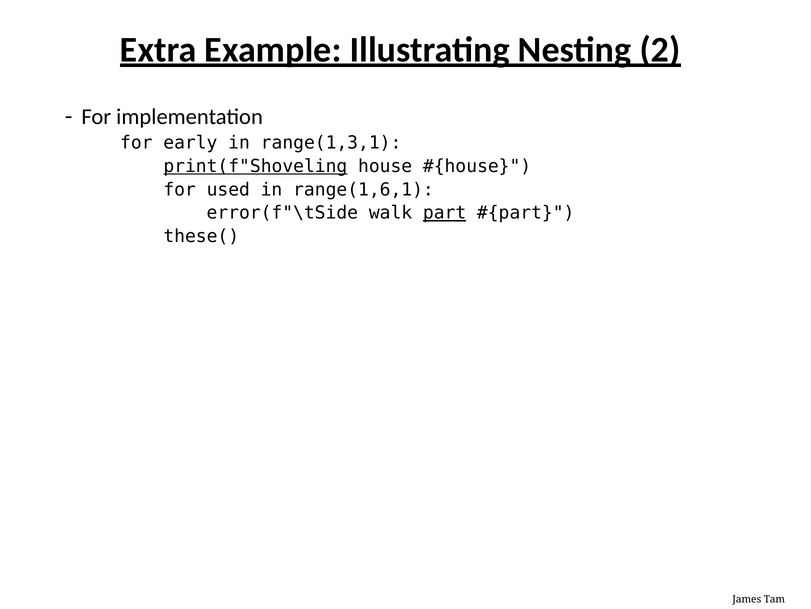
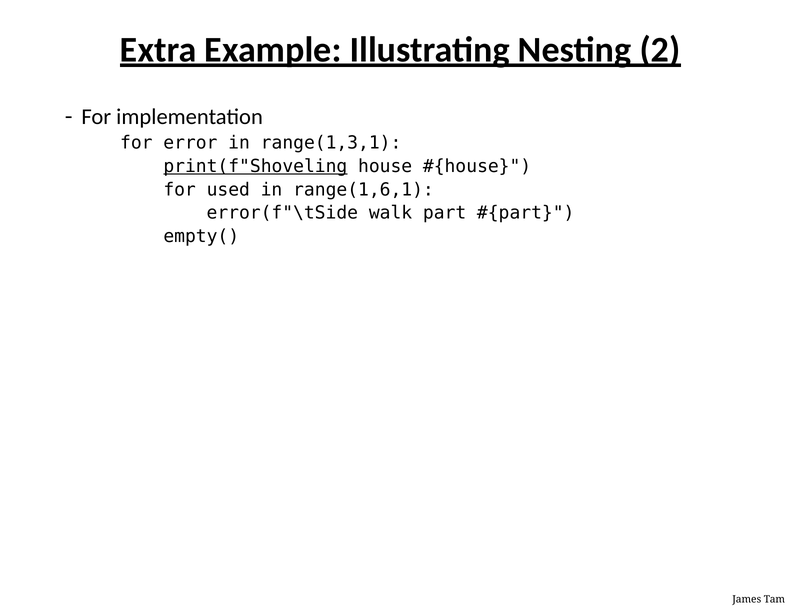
early: early -> error (190, 143)
part underline: present -> none (445, 213)
these(: these( -> empty( (201, 236)
